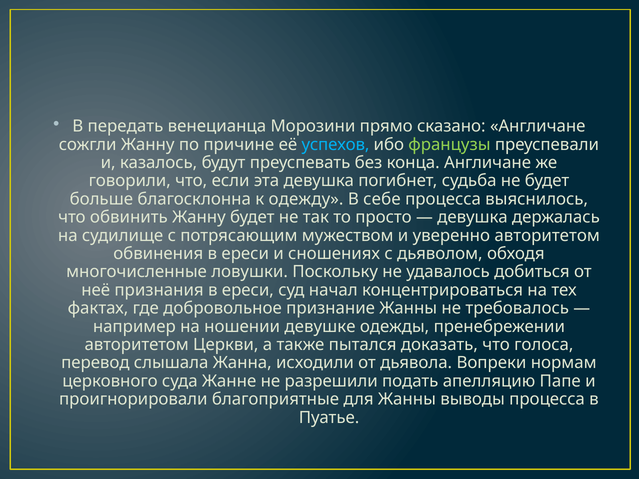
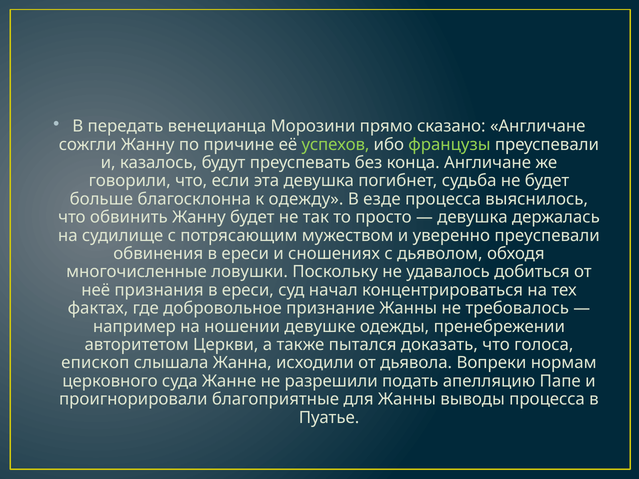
успехов colour: light blue -> light green (335, 145)
себе: себе -> езде (382, 199)
уверенно авторитетом: авторитетом -> преуспевали (547, 236)
перевод: перевод -> епископ (95, 363)
